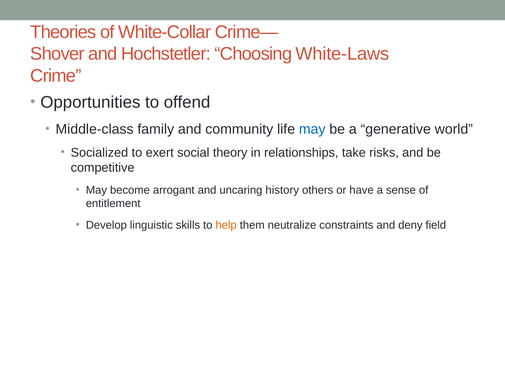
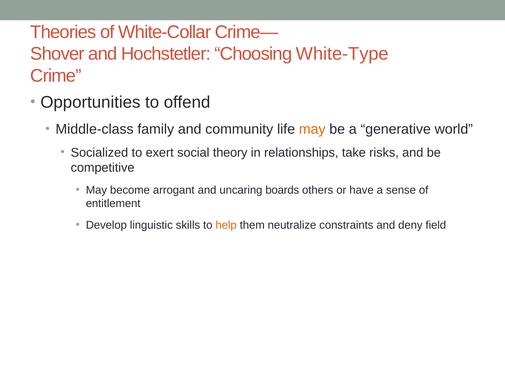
White-Laws: White-Laws -> White-Type (342, 54)
may colour: blue -> orange (312, 129)
history: history -> boards (282, 190)
